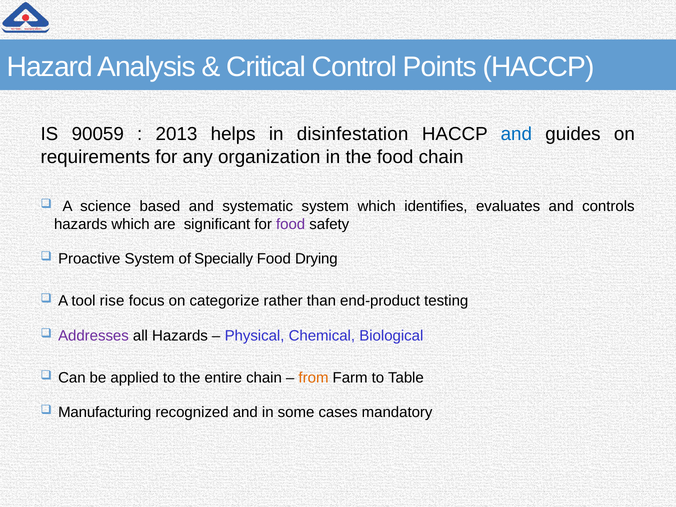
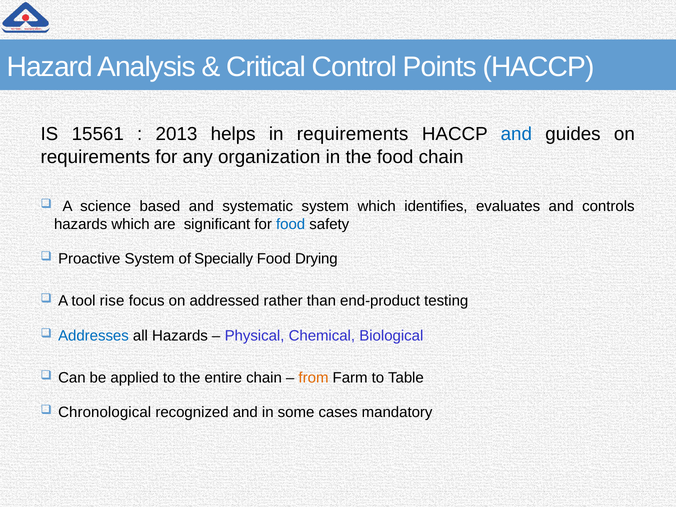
90059: 90059 -> 15561 (98, 134)
in disinfestation: disinfestation -> requirements (353, 134)
food colour: purple -> blue (291, 224)
categorize: categorize -> addressed (224, 301)
Addresses colour: purple -> blue (93, 336)
Manufacturing: Manufacturing -> Chronological (105, 412)
